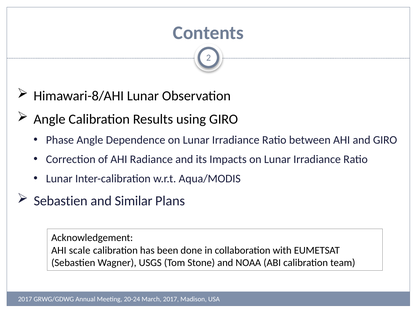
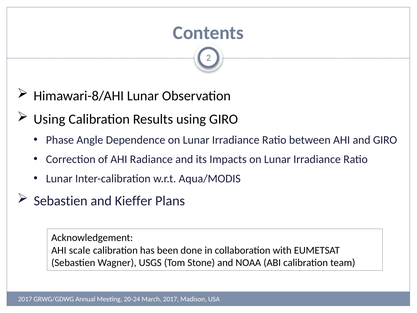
Angle: Angle -> Using (49, 119)
Similar: Similar -> Kieffer (134, 201)
